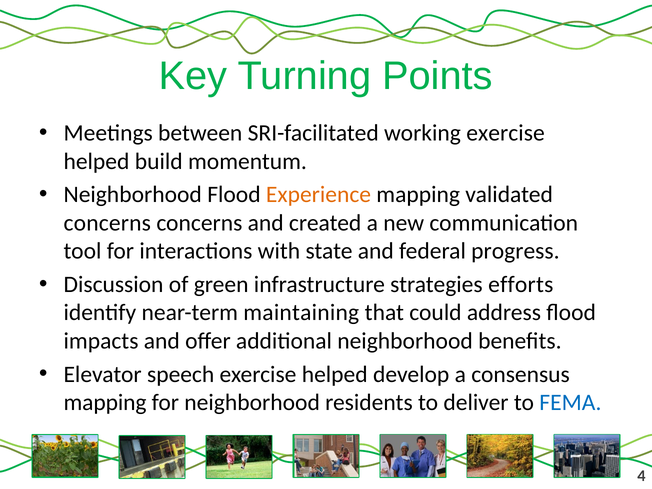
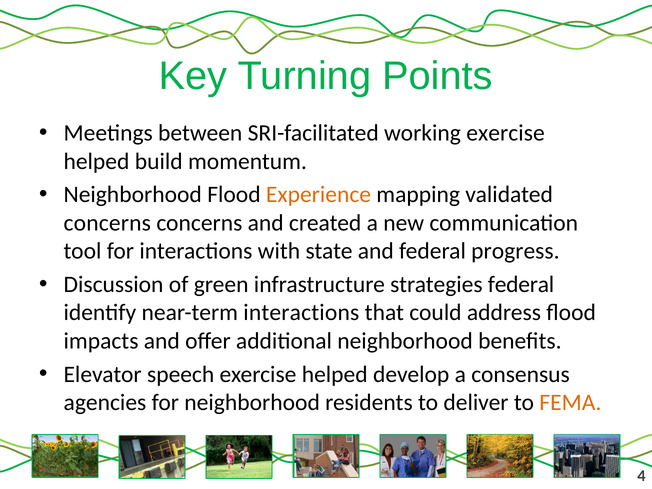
strategies efforts: efforts -> federal (521, 284)
near-term maintaining: maintaining -> interactions (301, 313)
mapping: mapping -> agencies (105, 403)
FEMA colour: blue -> orange (570, 403)
